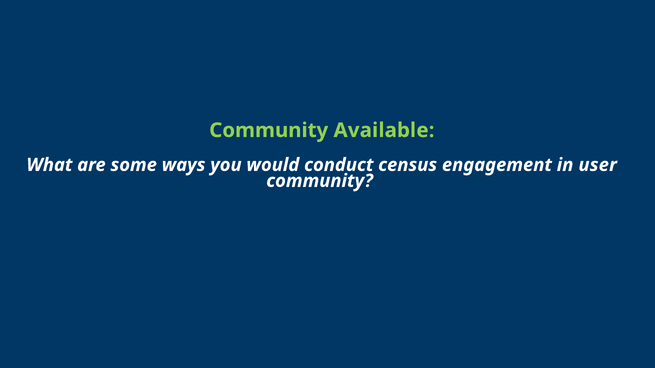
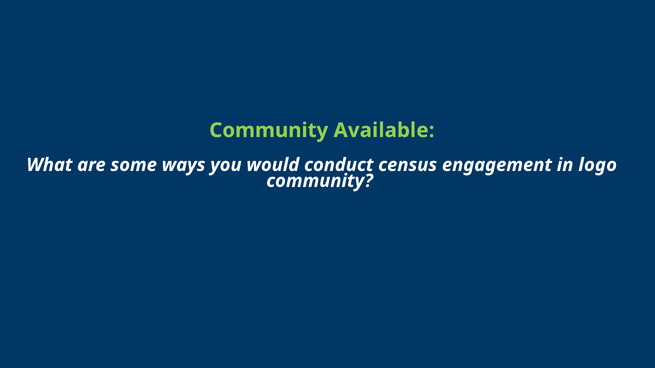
user: user -> logo (598, 165)
